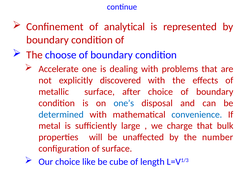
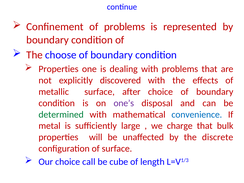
of analytical: analytical -> problems (125, 27)
Accelerate: Accelerate -> Properties (58, 69)
one’s colour: blue -> purple (124, 103)
determined colour: blue -> green (61, 114)
number: number -> discrete (218, 137)
like: like -> call (89, 162)
